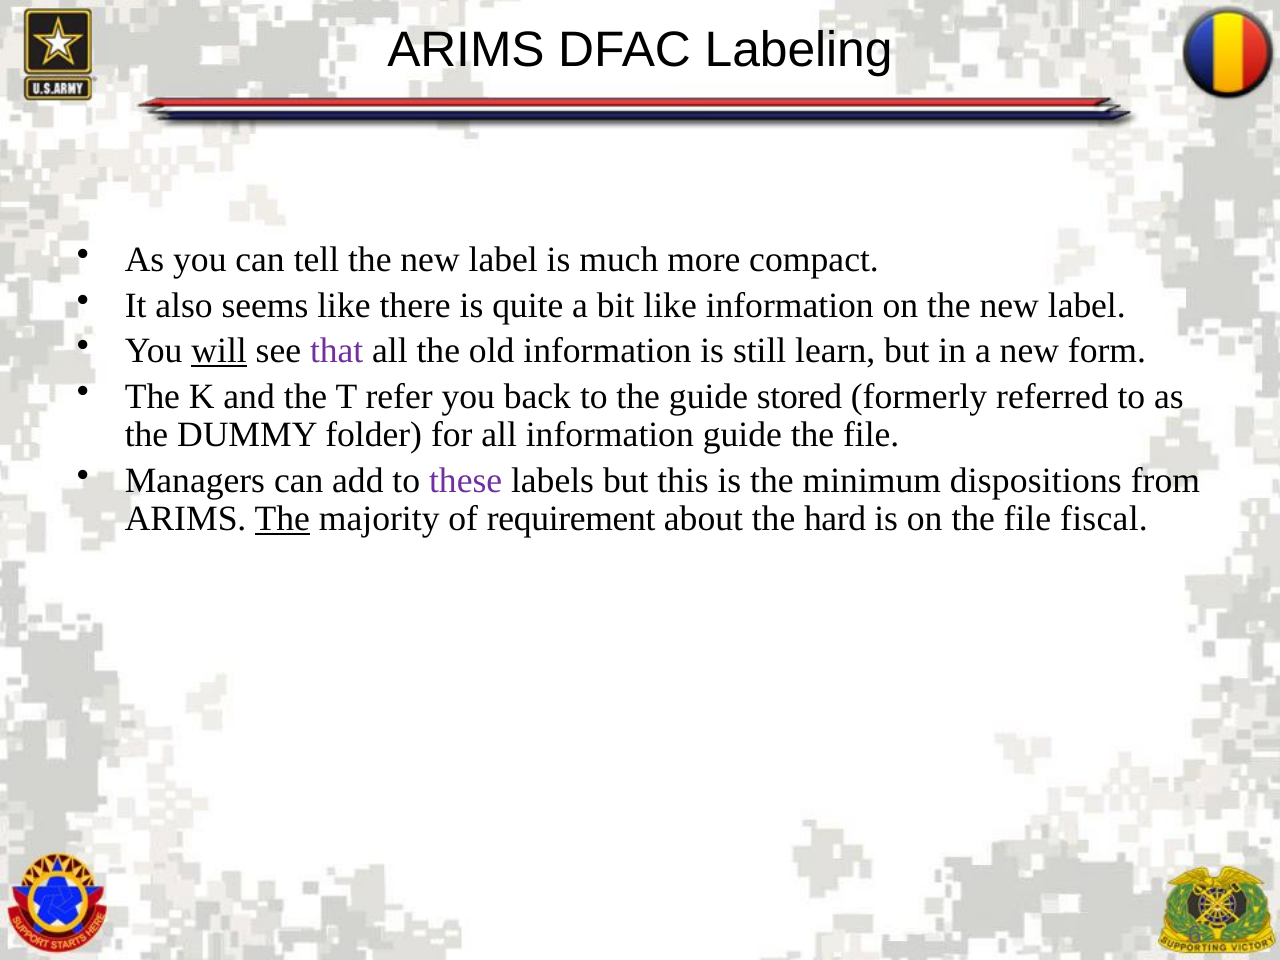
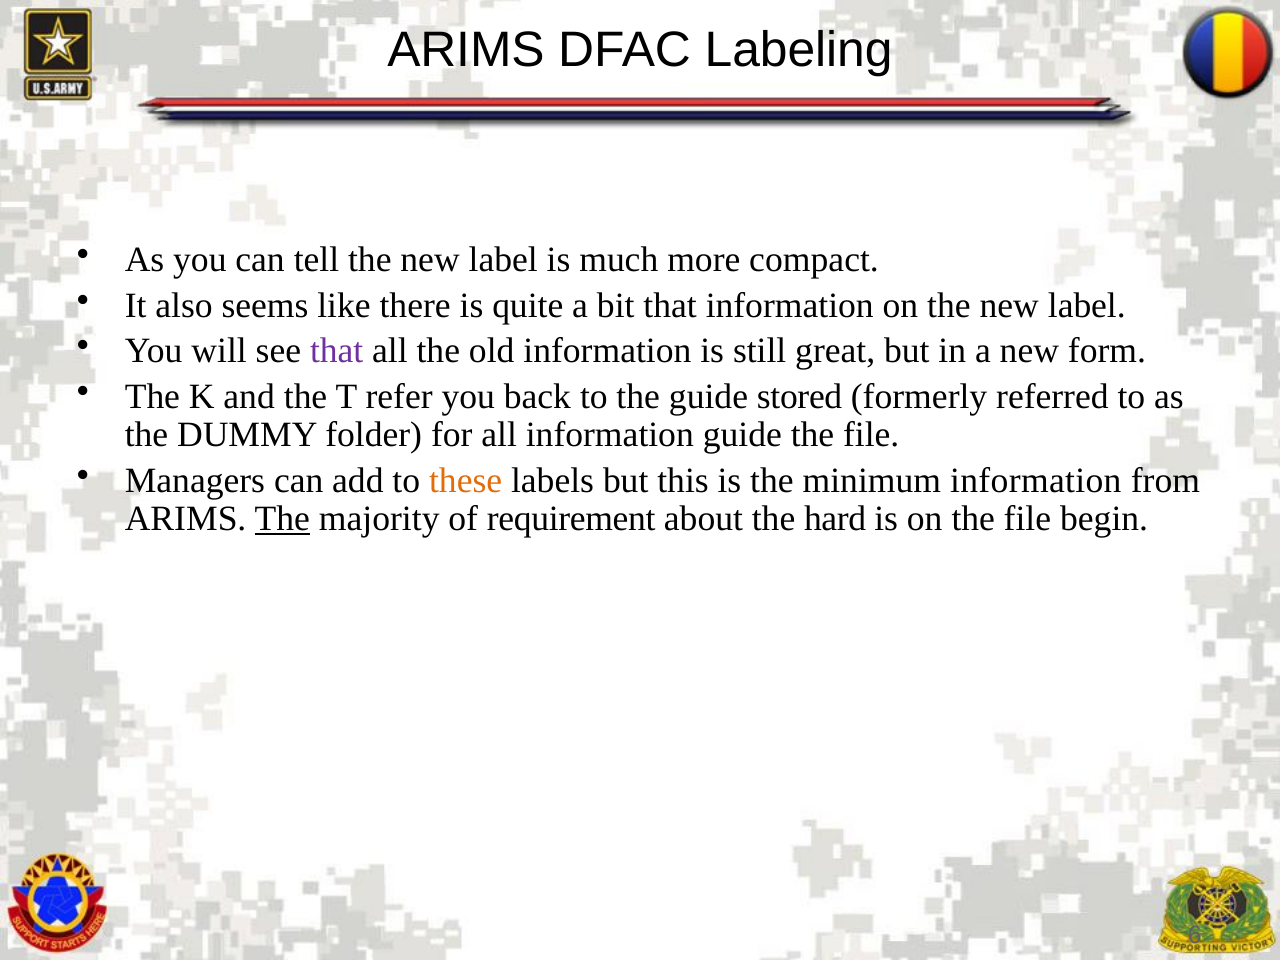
bit like: like -> that (670, 306)
will underline: present -> none (219, 351)
learn: learn -> great (835, 351)
these colour: purple -> orange (466, 481)
minimum dispositions: dispositions -> information (1036, 481)
fiscal: fiscal -> begin (1104, 519)
